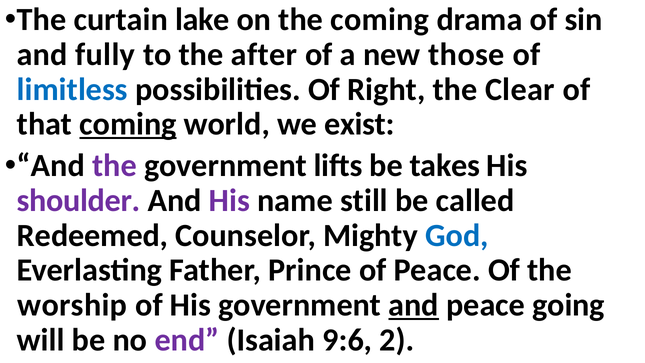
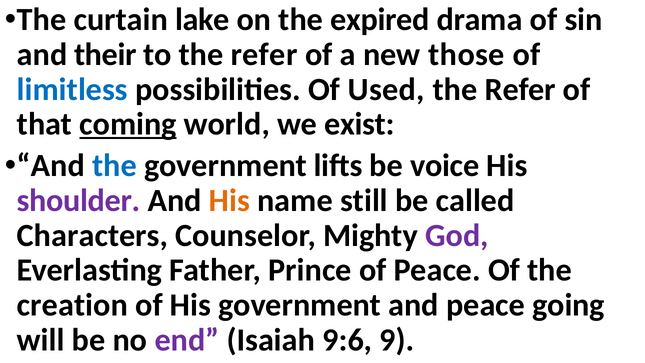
the coming: coming -> expired (380, 20)
fully: fully -> their (105, 54)
to the after: after -> refer (264, 54)
Right: Right -> Used (386, 89)
Clear: Clear -> Refer (520, 89)
the colour: purple -> blue (115, 166)
takes: takes -> voice (445, 166)
His colour: purple -> orange (229, 201)
Redeemed: Redeemed -> Characters (92, 235)
God colour: blue -> purple (457, 235)
worship: worship -> creation (72, 305)
and underline: present -> none (414, 305)
2: 2 -> 9 (397, 340)
